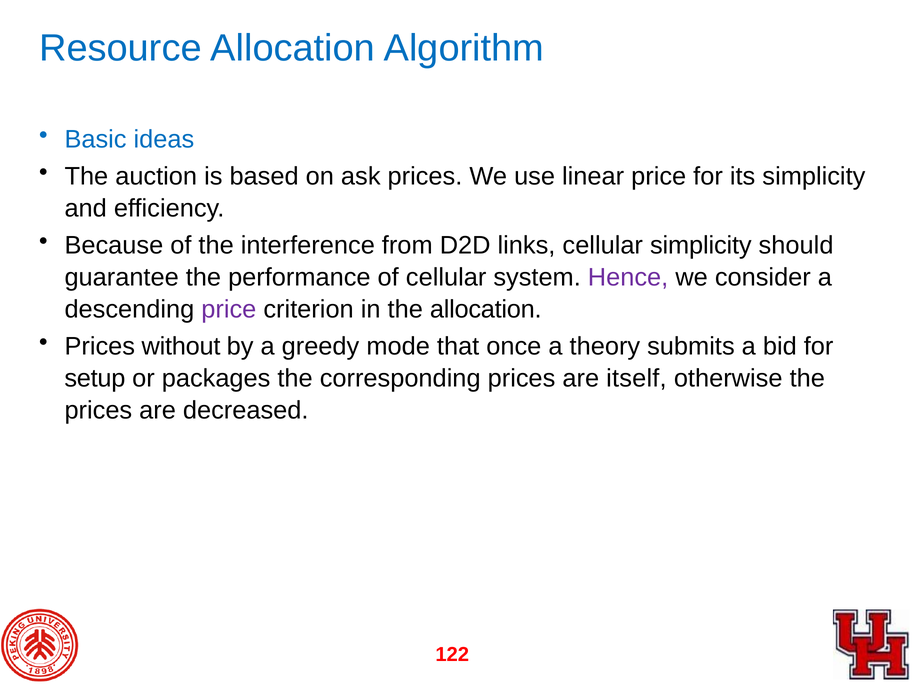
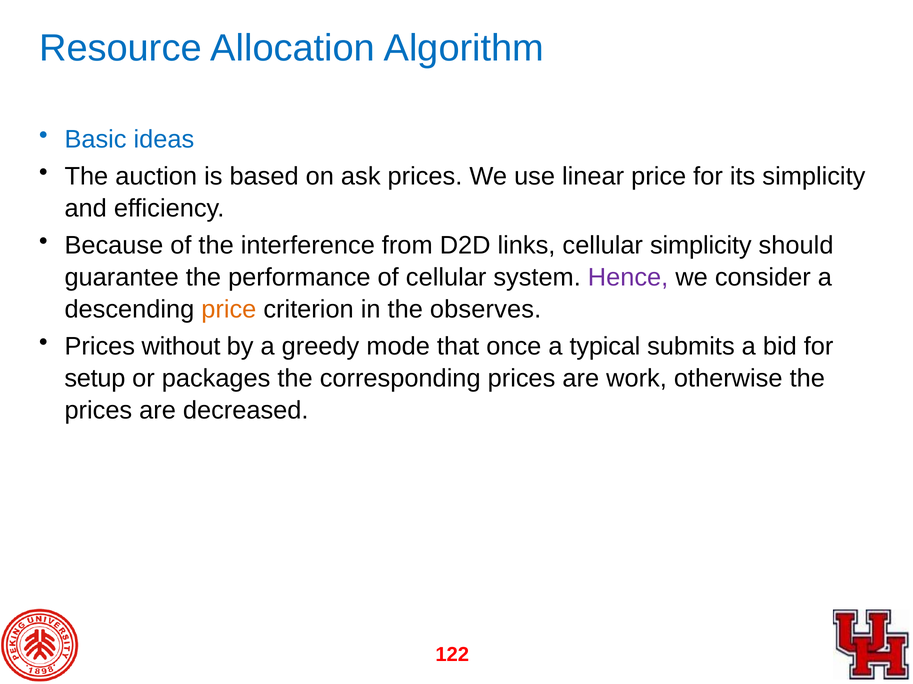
price colour: purple -> orange (229, 310)
the allocation: allocation -> observes (486, 310)
theory: theory -> typical (605, 347)
itself: itself -> work (637, 379)
